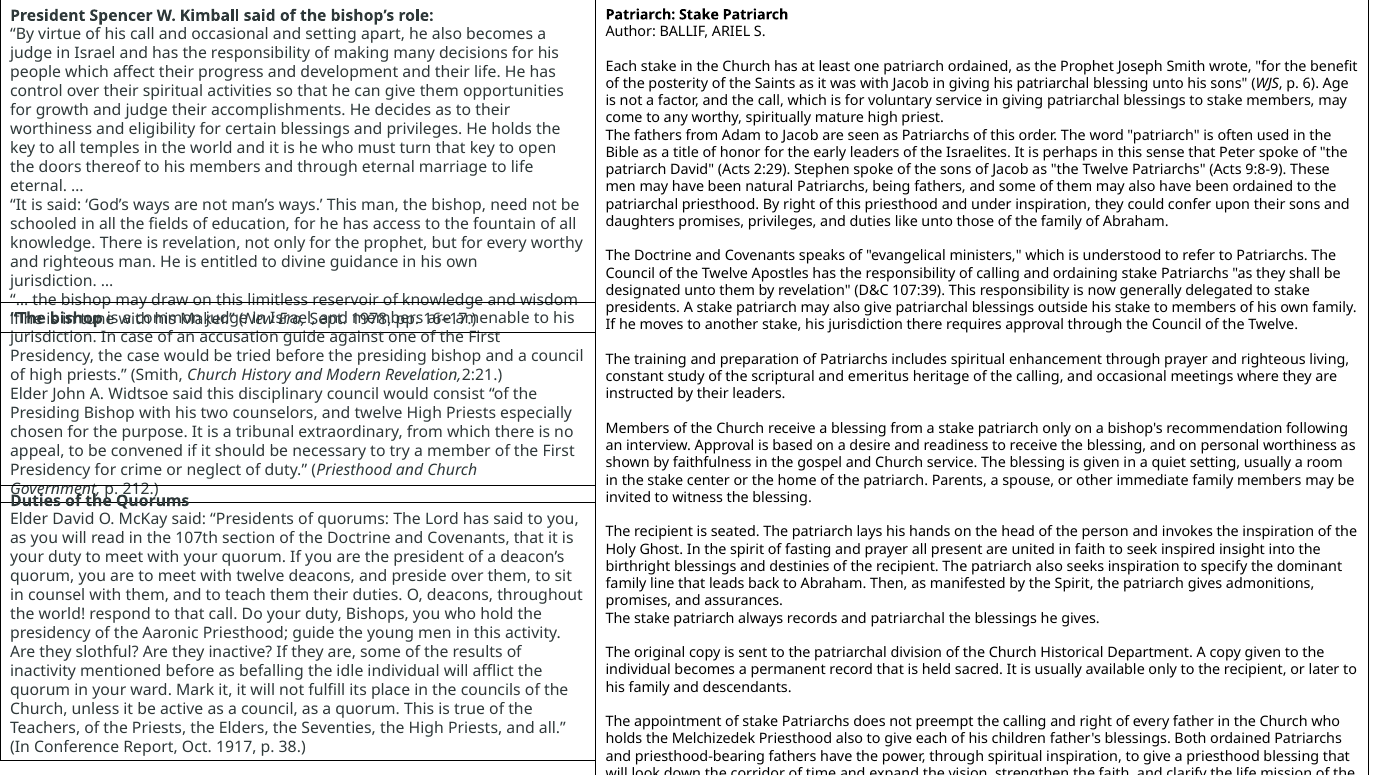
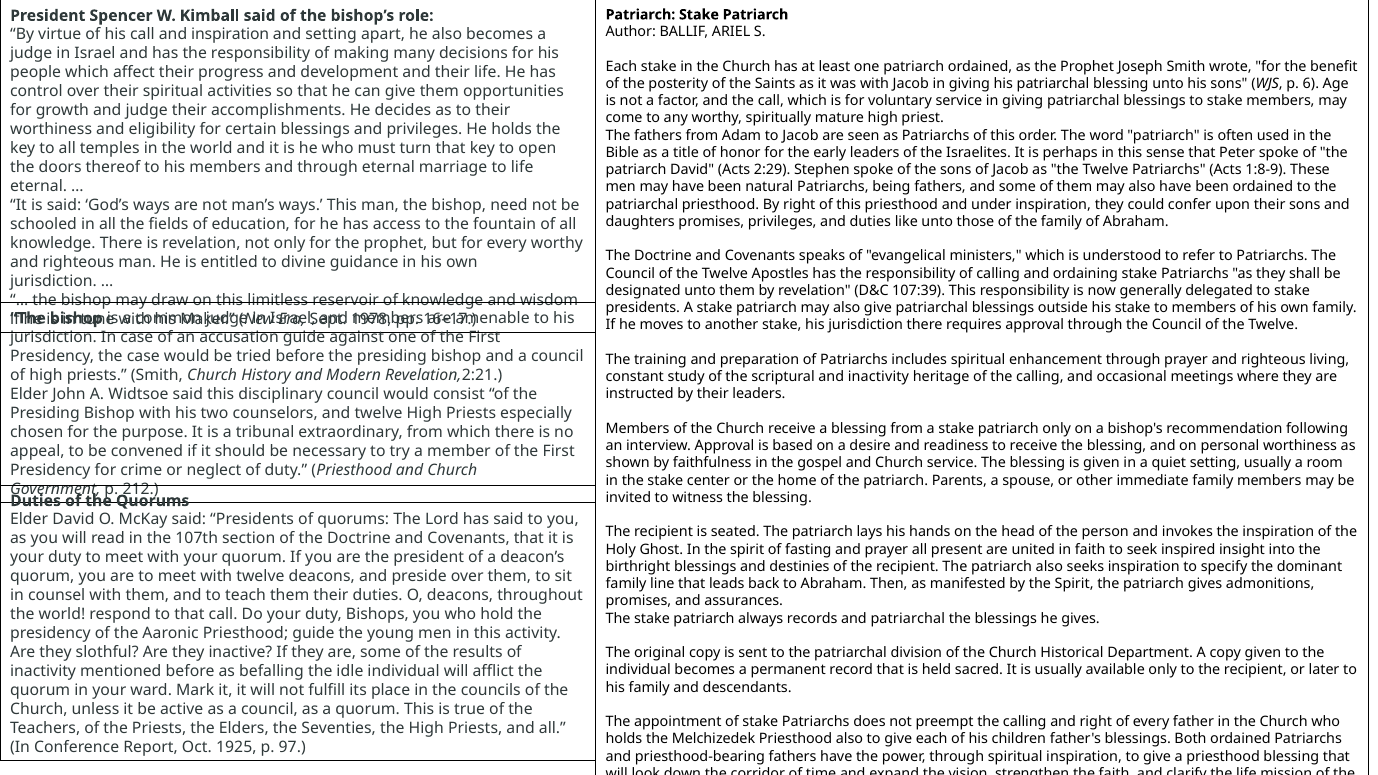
call and occasional: occasional -> inspiration (230, 35)
9:8-9: 9:8-9 -> 1:8-9 (1266, 170)
and emeritus: emeritus -> inactivity (878, 377)
1917: 1917 -> 1925 (236, 747)
38: 38 -> 97 (292, 747)
